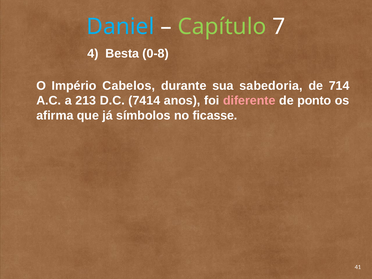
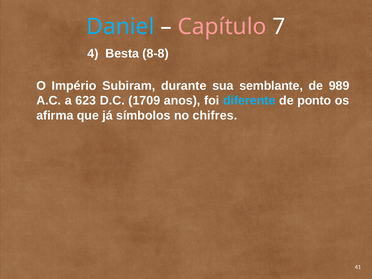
Capítulo colour: light green -> pink (222, 27)
0-8: 0-8 -> 8-8 (156, 53)
Cabelos: Cabelos -> Subiram (129, 86)
sabedoria: sabedoria -> semblante (271, 86)
714: 714 -> 989 (339, 86)
213: 213 -> 623 (86, 101)
7414: 7414 -> 1709 (144, 101)
diferente colour: pink -> light blue (249, 101)
ficasse: ficasse -> chifres (215, 115)
